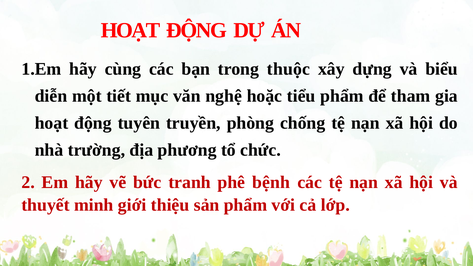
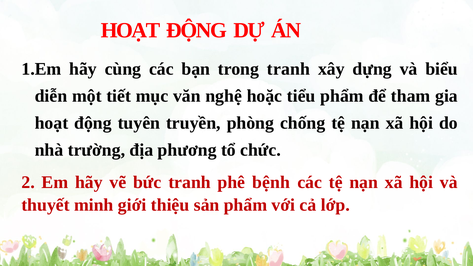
trong thuộc: thuộc -> tranh (289, 69)
